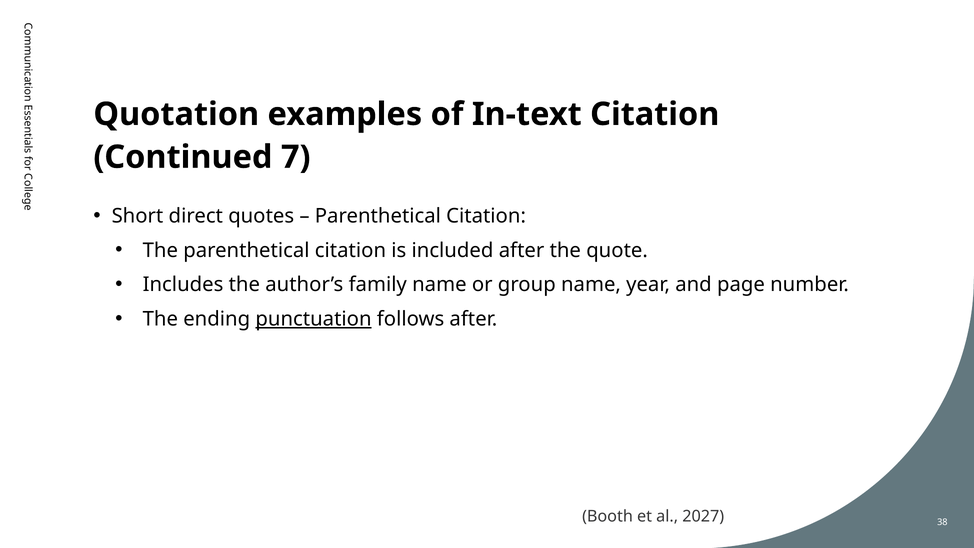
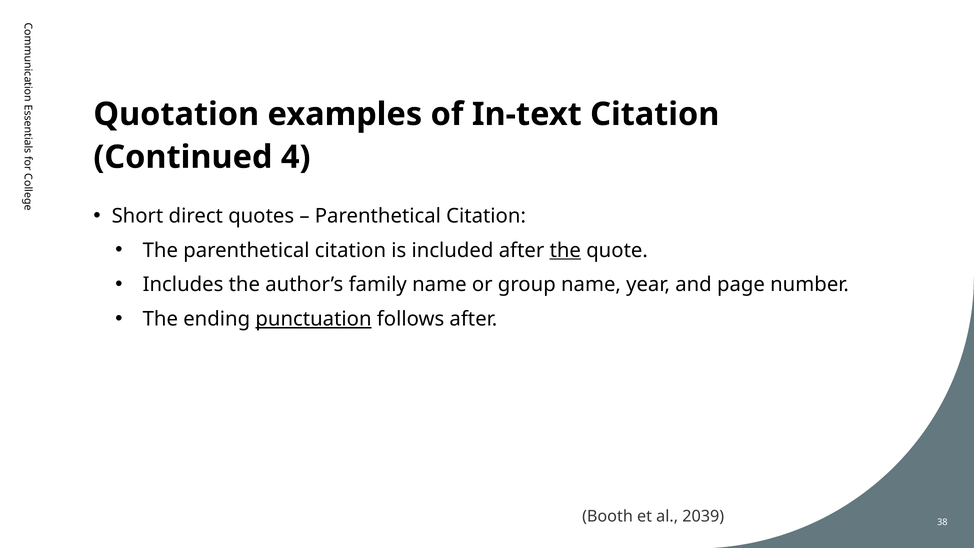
7: 7 -> 4 (296, 157)
the underline: none -> present (565, 250)
2027: 2027 -> 2039 (703, 516)
